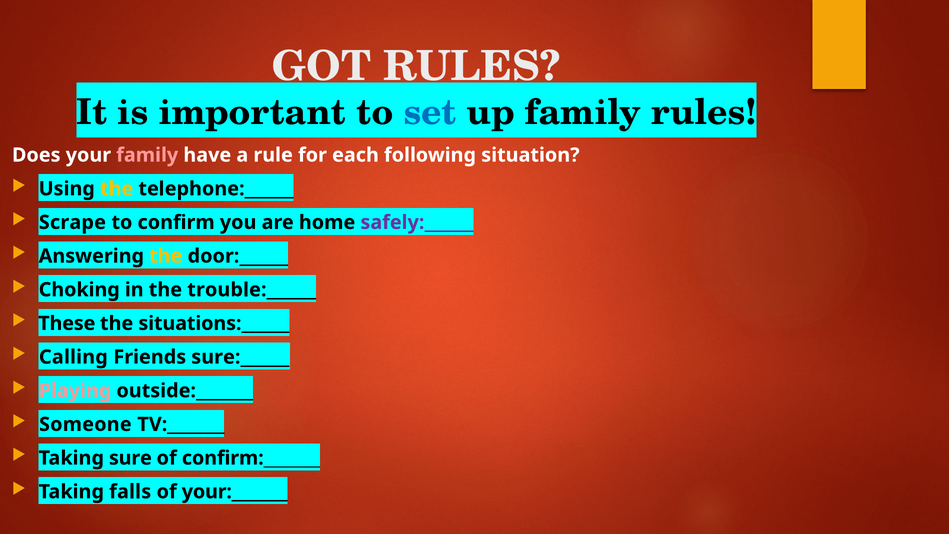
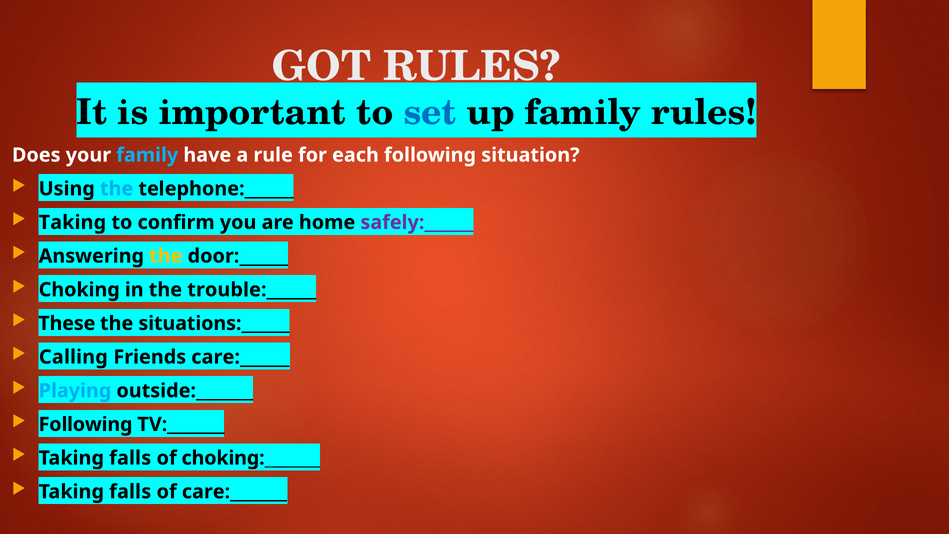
family colour: pink -> light blue (147, 155)
the colour: yellow -> light blue (117, 189)
Scrape: Scrape -> Taking (72, 222)
sure:______: sure:______ -> care:______ (240, 357)
Playing colour: pink -> light blue (75, 391)
Someone: Someone -> Following (86, 424)
sure: sure -> falls (130, 458)
confirm:_______: confirm:_______ -> choking:_______ (251, 458)
your:_______: your:_______ -> care:_______ (235, 492)
